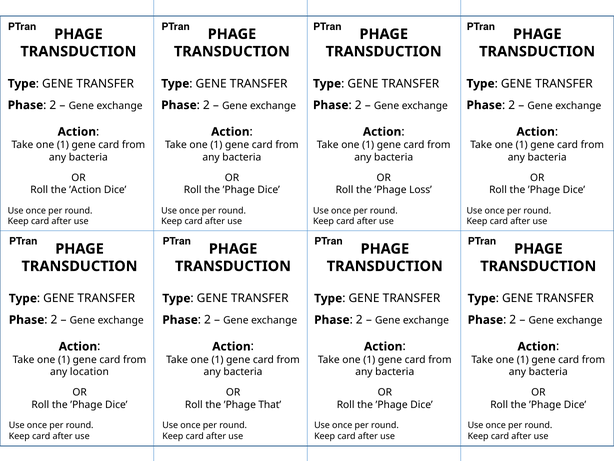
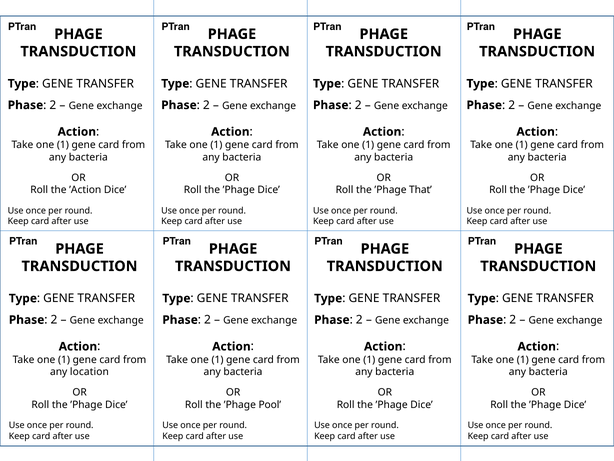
Loss: Loss -> That (420, 190)
That: That -> Pool (270, 404)
